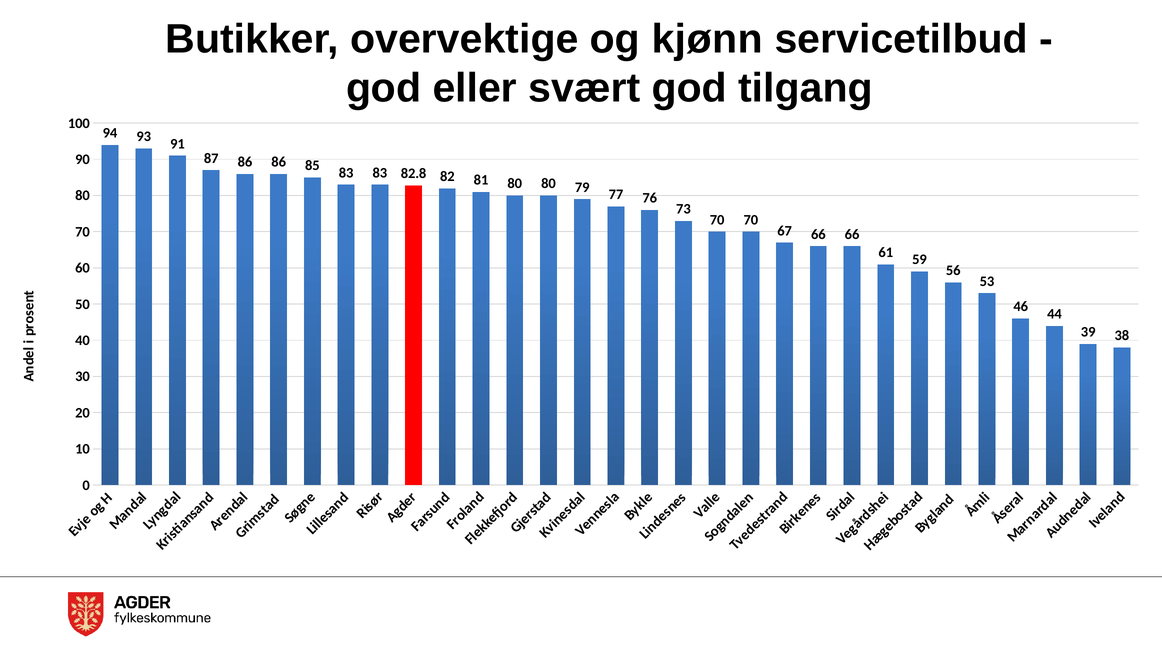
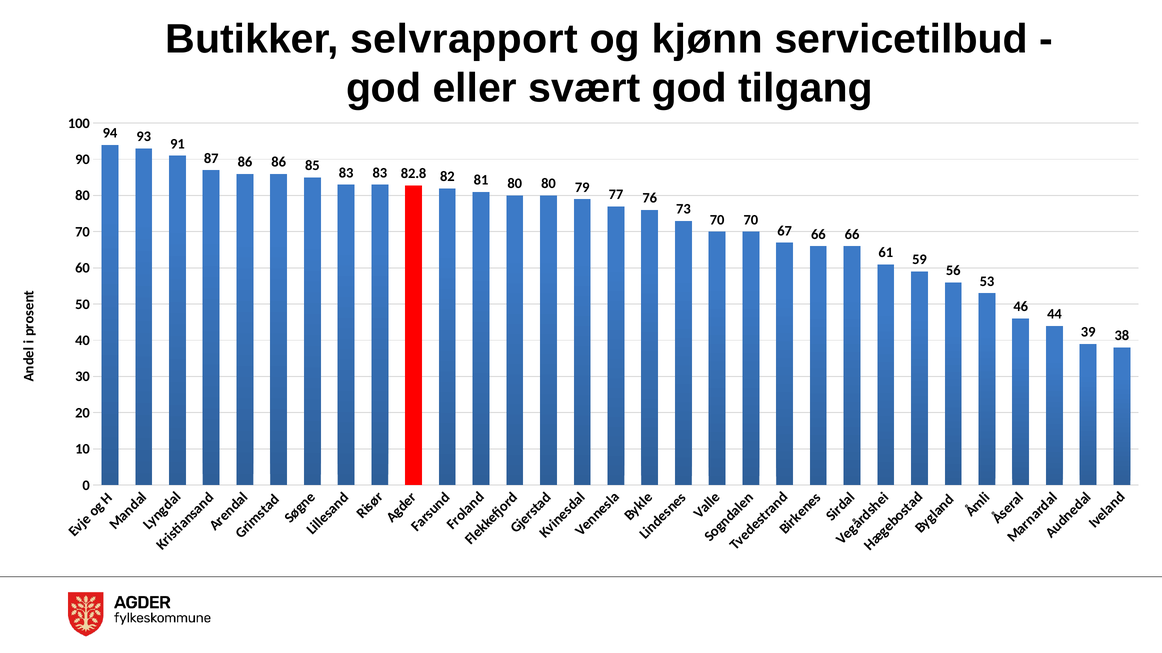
overvektige: overvektige -> selvrapport (464, 39)
